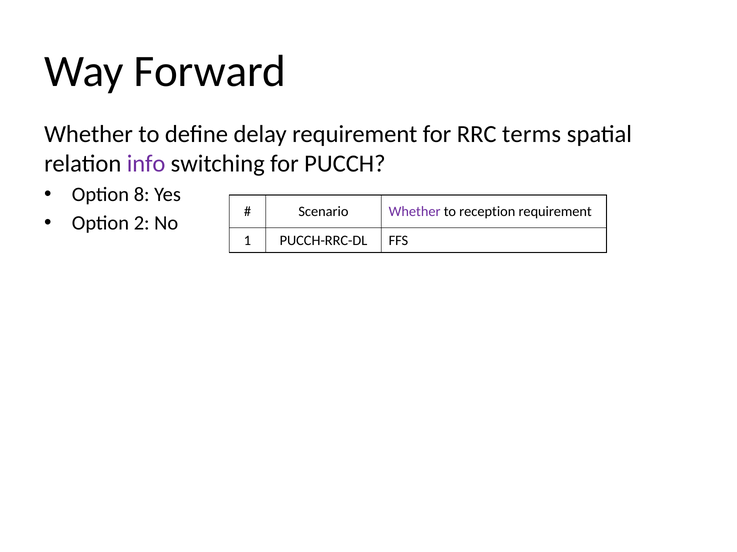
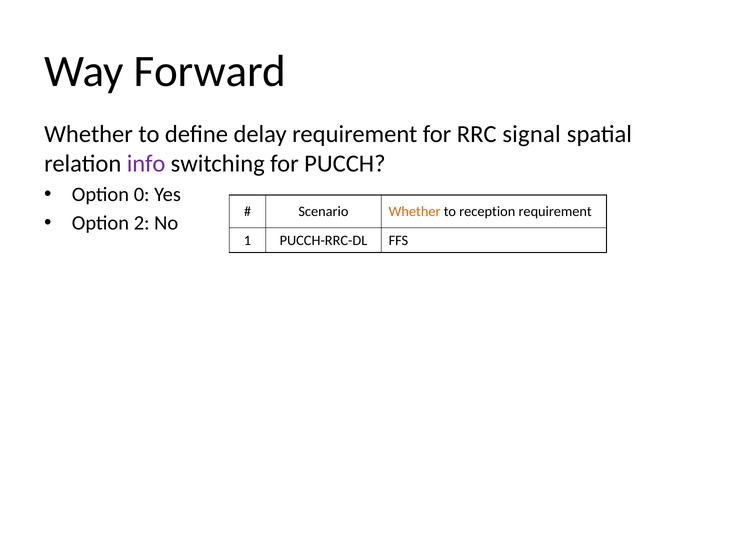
terms: terms -> signal (532, 134)
8: 8 -> 0 (142, 195)
Whether colour: purple -> orange (415, 212)
